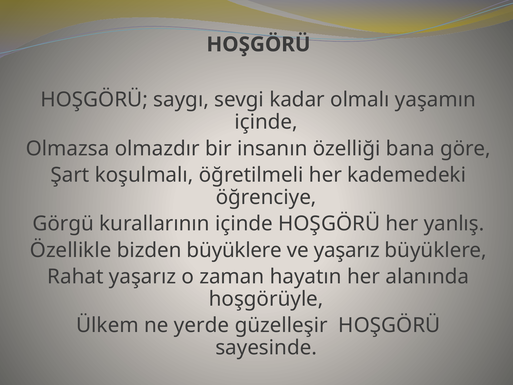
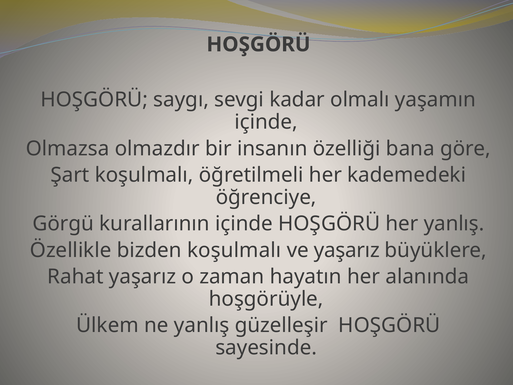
bizden büyüklere: büyüklere -> koşulmalı (234, 250)
ne yerde: yerde -> yanlış (202, 325)
